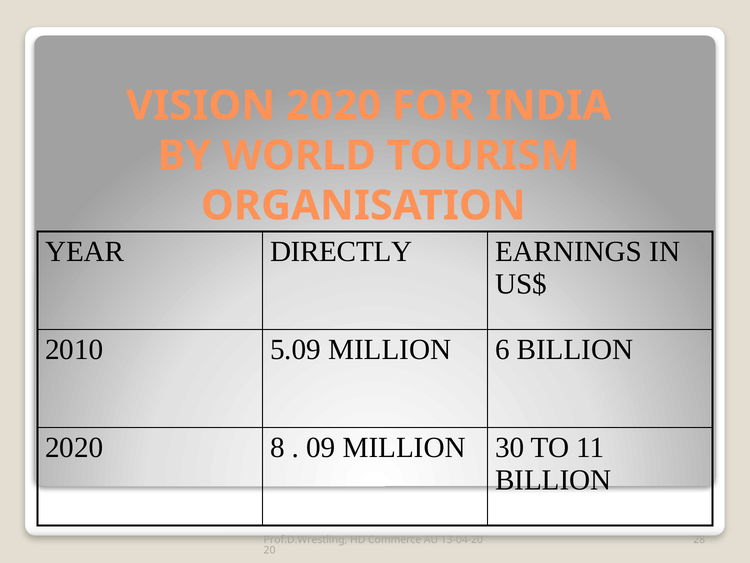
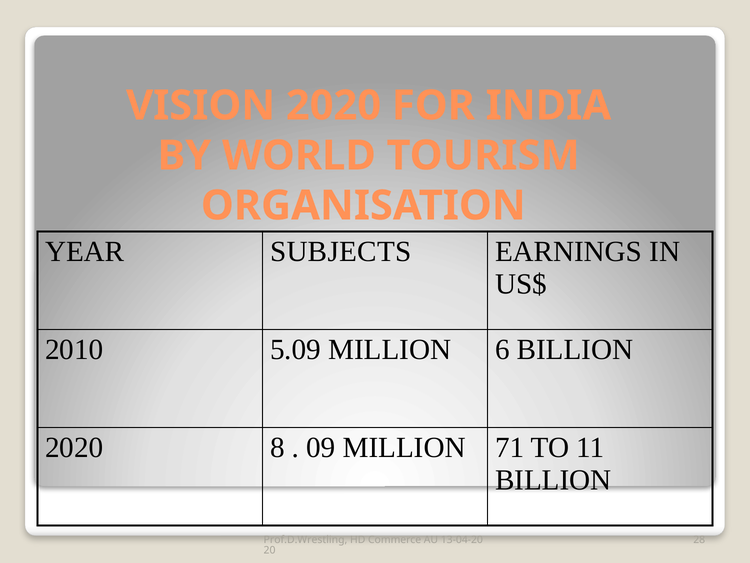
DIRECTLY: DIRECTLY -> SUBJECTS (341, 251)
30: 30 -> 71 (510, 447)
